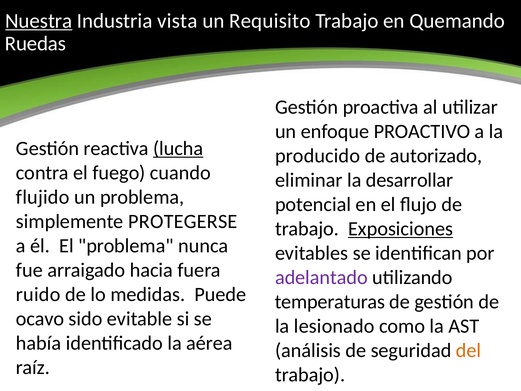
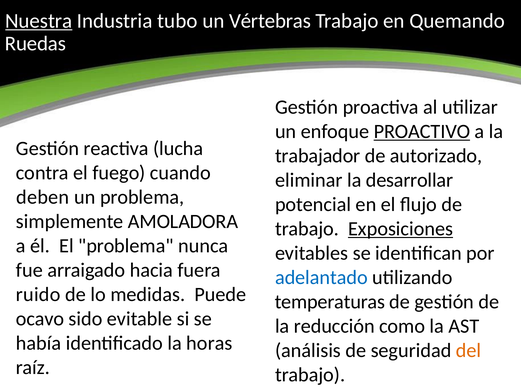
vista: vista -> tubo (177, 21)
Requisito: Requisito -> Vértebras (270, 21)
PROACTIVO underline: none -> present (422, 131)
lucha underline: present -> none (178, 148)
producido: producido -> trabajador (318, 156)
flujido: flujido -> deben (43, 197)
PROTEGERSE: PROTEGERSE -> AMOLADORA (183, 221)
adelantado colour: purple -> blue (321, 277)
lesionado: lesionado -> reducción (334, 326)
aérea: aérea -> horas (209, 343)
